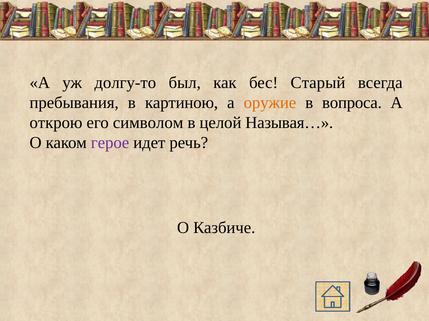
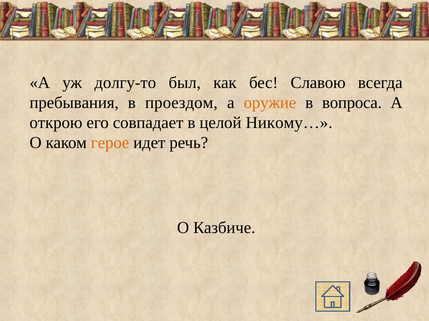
Старый: Старый -> Славою (318, 83)
картиною: картиною -> проездом (181, 103)
символом: символом -> совпадает (148, 123)
Называя…: Называя… -> Никому… (289, 123)
герое colour: purple -> orange (110, 143)
